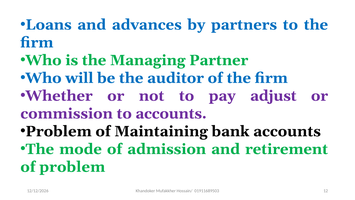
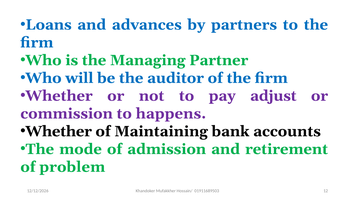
to accounts: accounts -> happens (171, 113)
Problem: Problem -> Whether (59, 131)
